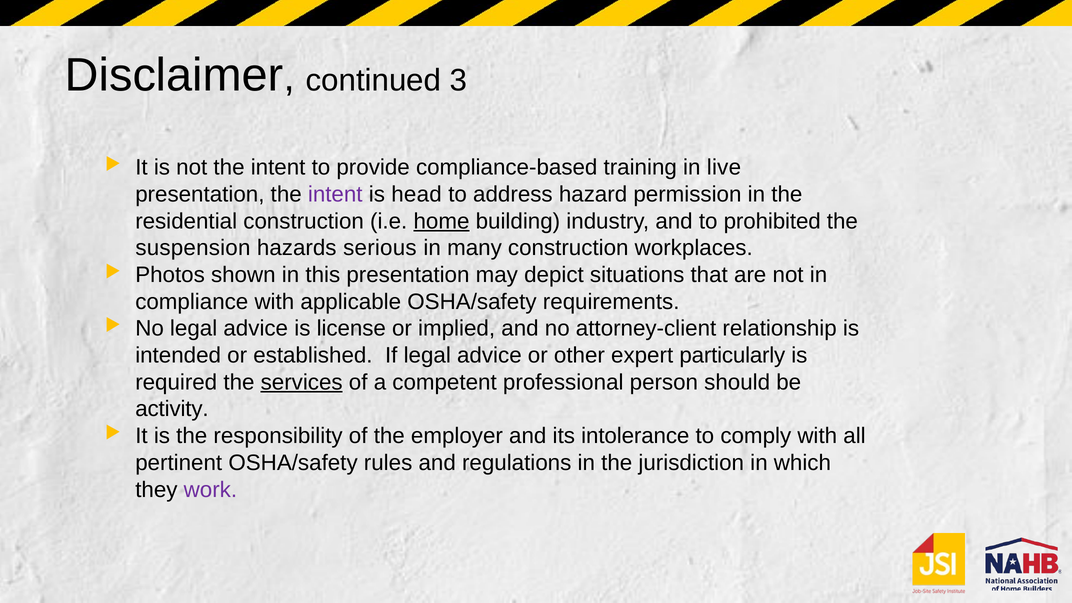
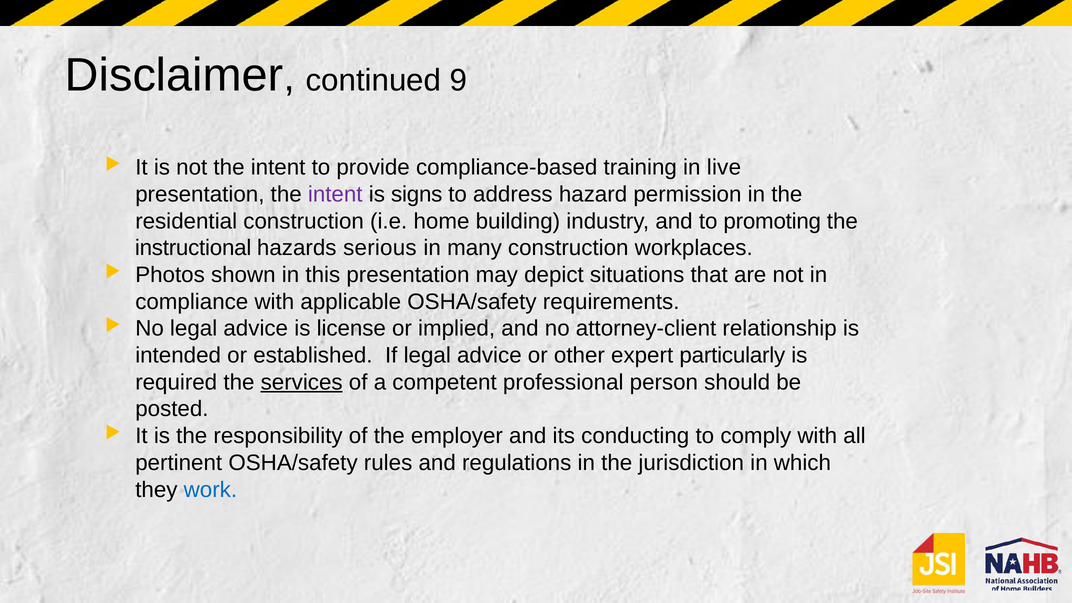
3: 3 -> 9 (459, 80)
head: head -> signs (417, 194)
home underline: present -> none (441, 221)
prohibited: prohibited -> promoting (772, 221)
suspension: suspension -> instructional (193, 248)
activity: activity -> posted (172, 409)
intolerance: intolerance -> conducting (635, 436)
work colour: purple -> blue (210, 490)
